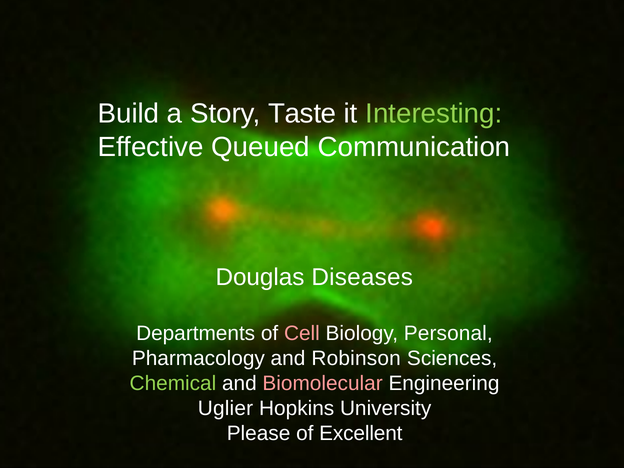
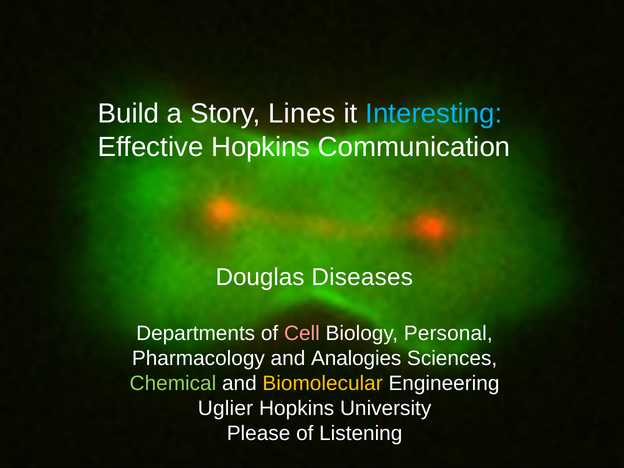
Taste: Taste -> Lines (302, 114)
Interesting colour: light green -> light blue (434, 114)
Effective Queued: Queued -> Hopkins (261, 147)
Robinson: Robinson -> Analogies (356, 358)
Biomolecular colour: pink -> yellow (323, 383)
Excellent: Excellent -> Listening (361, 433)
